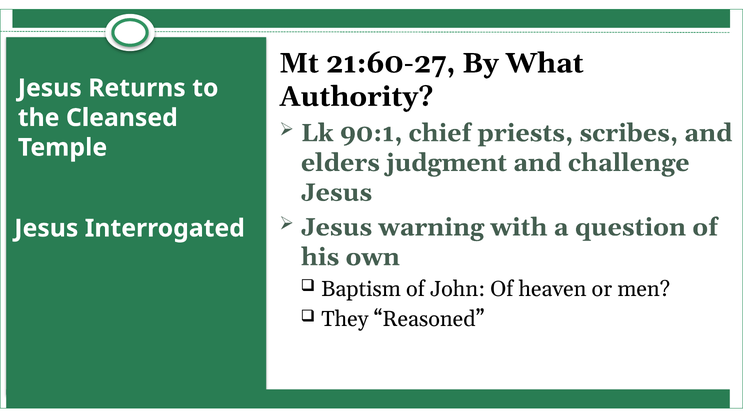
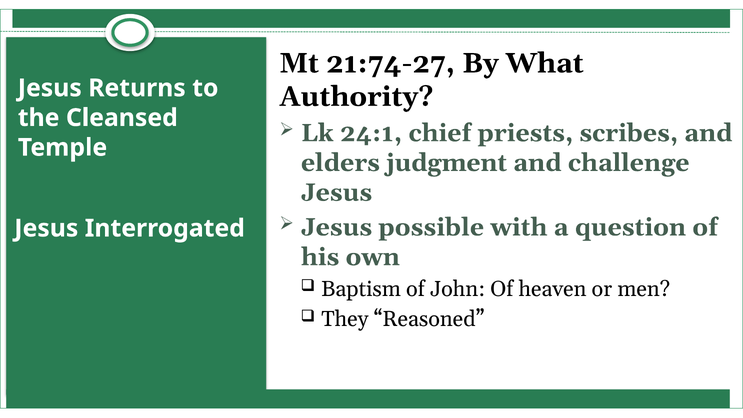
21:60-27: 21:60-27 -> 21:74-27 (390, 63)
90:1: 90:1 -> 24:1 (371, 133)
warning: warning -> possible (431, 227)
